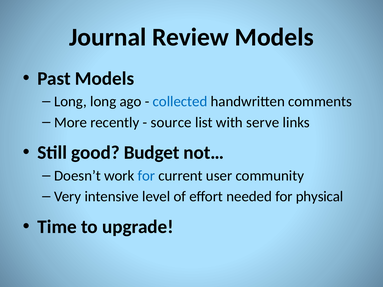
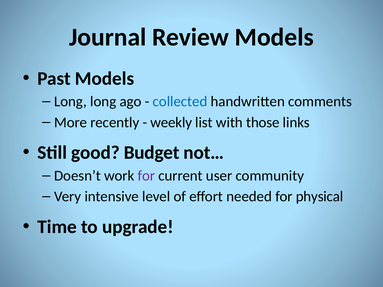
source: source -> weekly (171, 122)
serve: serve -> those (263, 122)
for colour: blue -> purple (146, 176)
